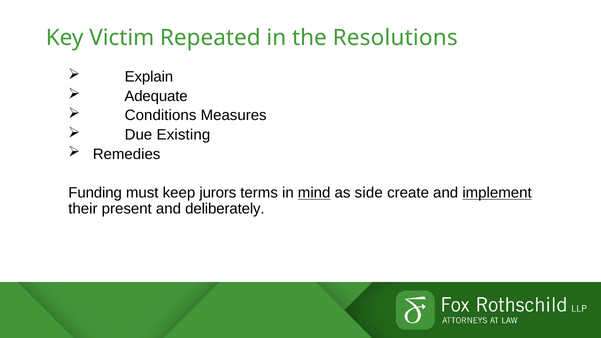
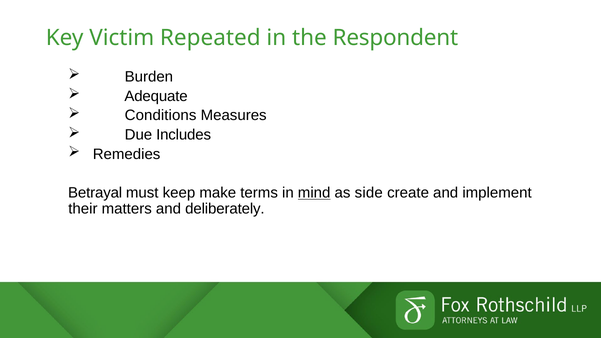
Resolutions: Resolutions -> Respondent (395, 38)
Explain: Explain -> Burden (149, 77)
Existing: Existing -> Includes (184, 135)
Funding: Funding -> Betrayal (95, 193)
jurors: jurors -> make (218, 193)
implement underline: present -> none (497, 193)
present: present -> matters (127, 209)
